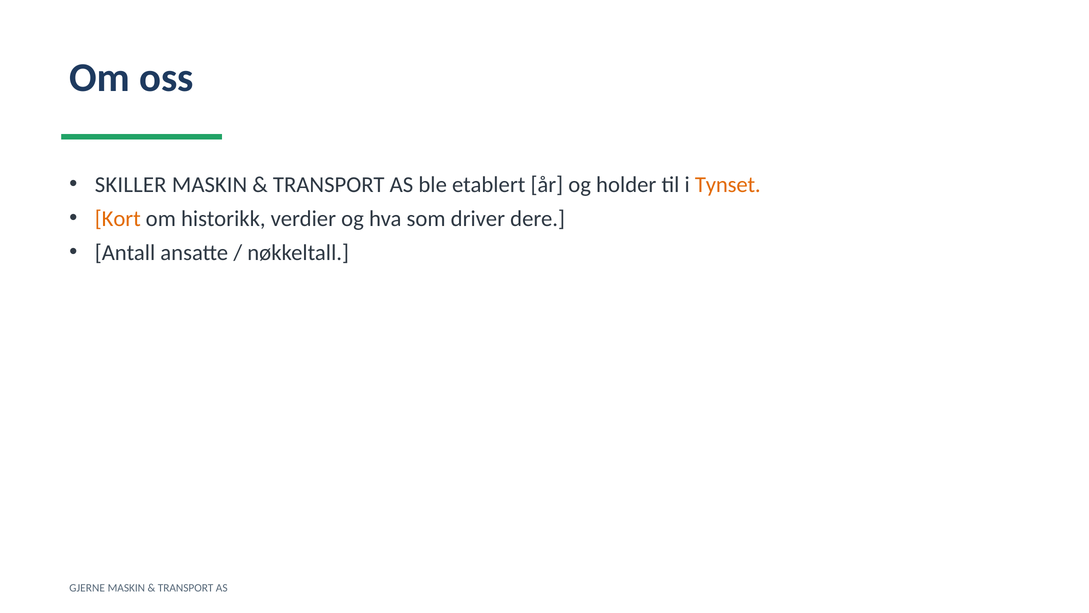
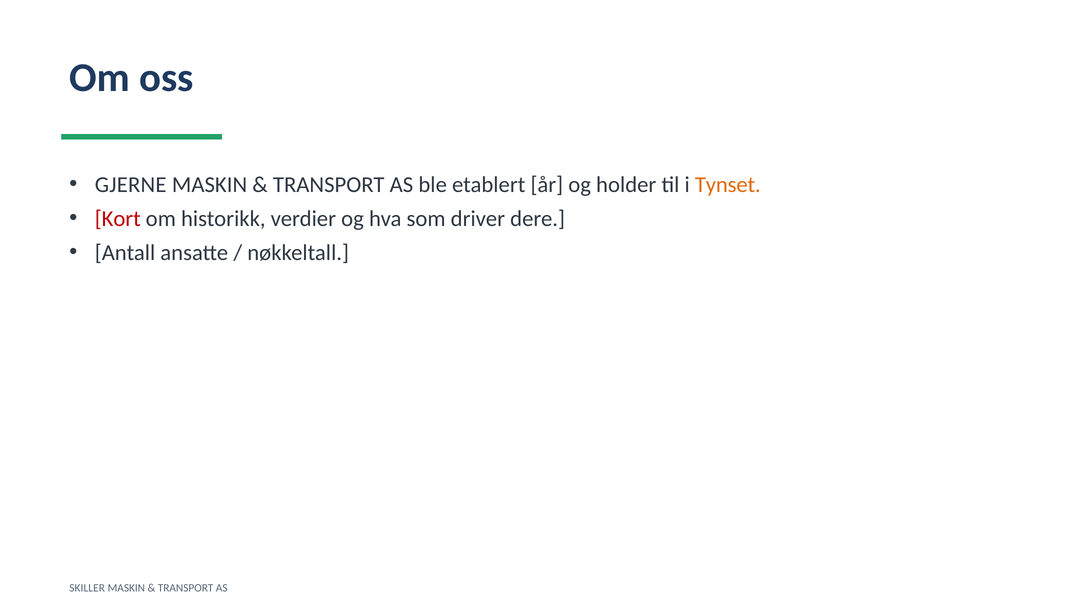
SKILLER: SKILLER -> GJERNE (131, 184)
Kort colour: orange -> red (118, 218)
GJERNE: GJERNE -> SKILLER (87, 588)
